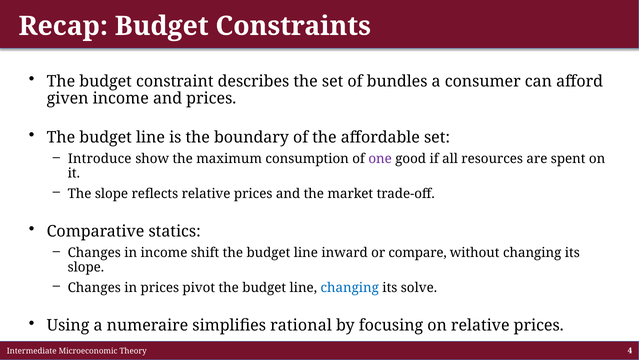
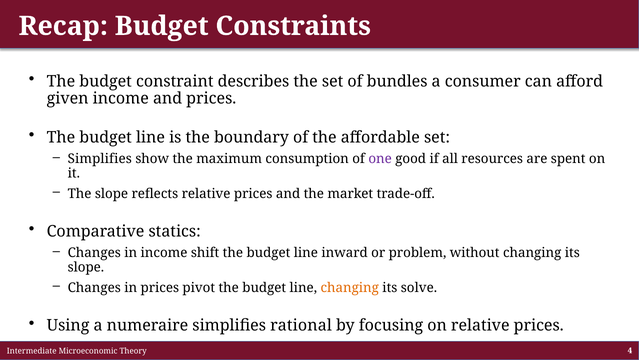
Introduce: Introduce -> Simplifies (100, 159)
compare: compare -> problem (418, 253)
changing colour: blue -> orange (350, 287)
